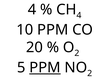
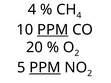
PPM underline: none -> present (53, 30)
